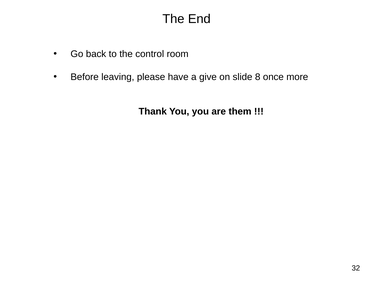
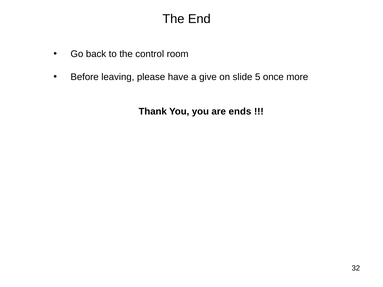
8: 8 -> 5 (258, 77)
them: them -> ends (240, 111)
